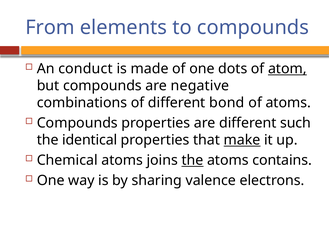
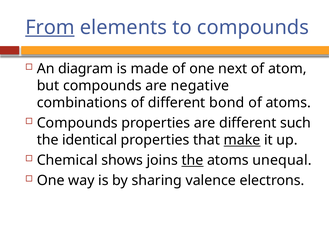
From underline: none -> present (50, 27)
conduct: conduct -> diagram (86, 69)
dots: dots -> next (233, 69)
atom underline: present -> none (287, 69)
Chemical atoms: atoms -> shows (122, 160)
contains: contains -> unequal (282, 160)
